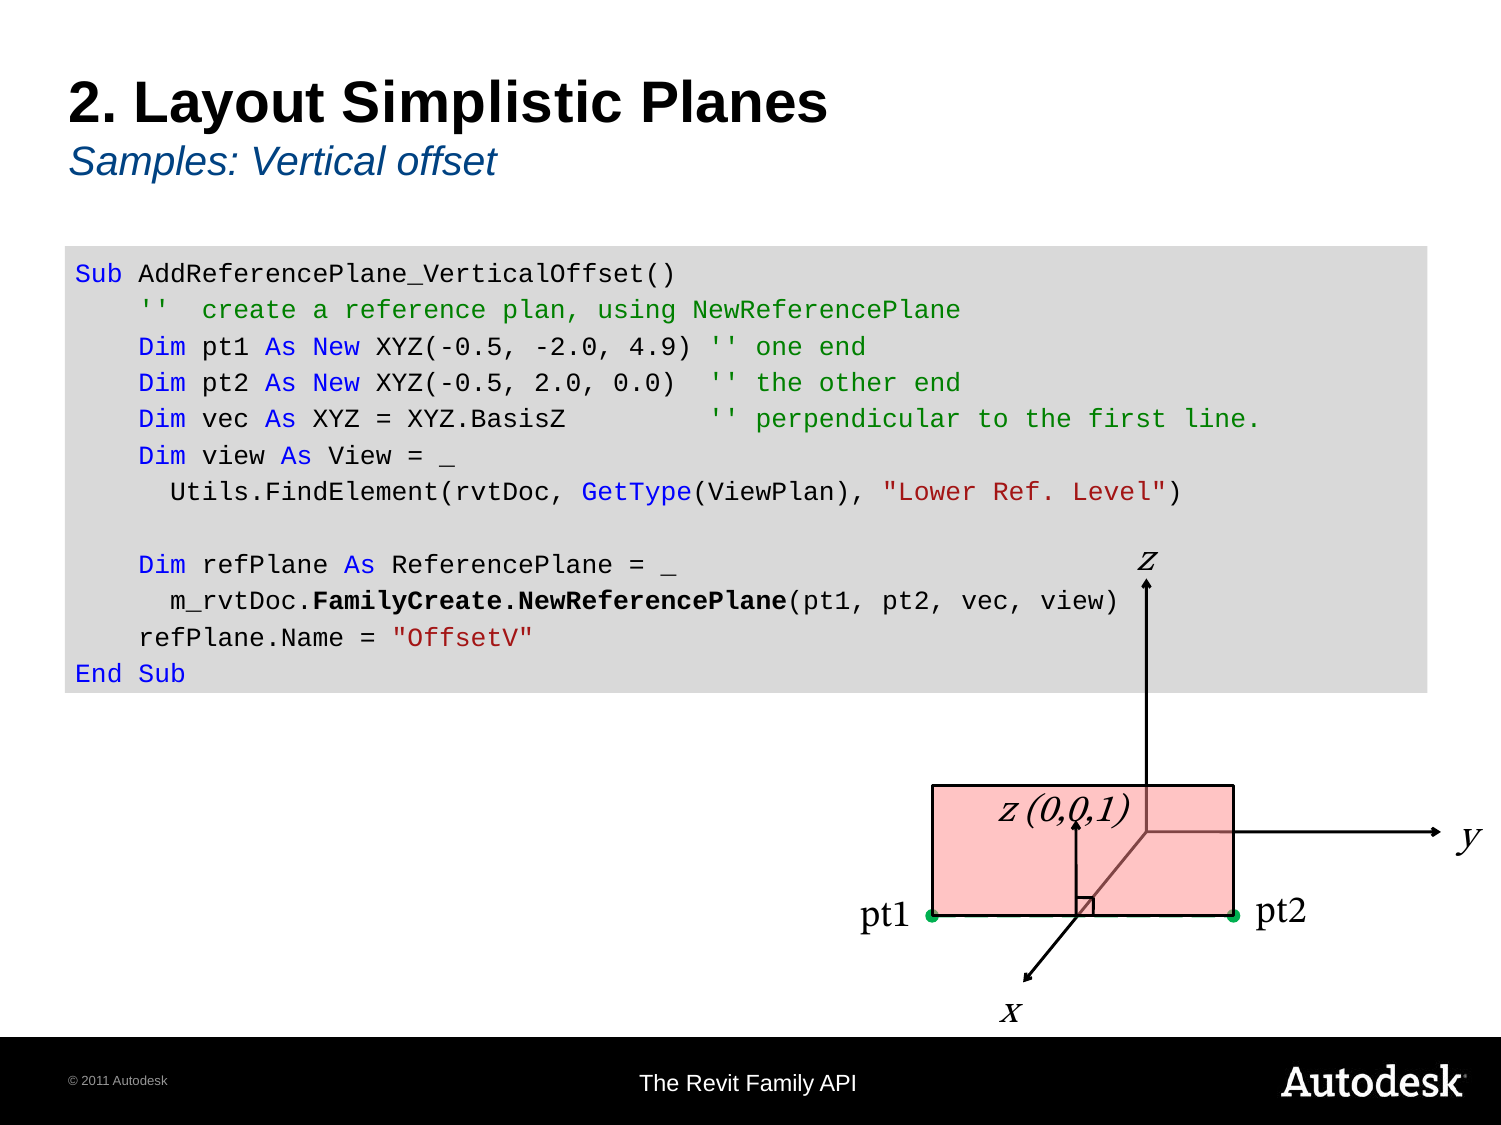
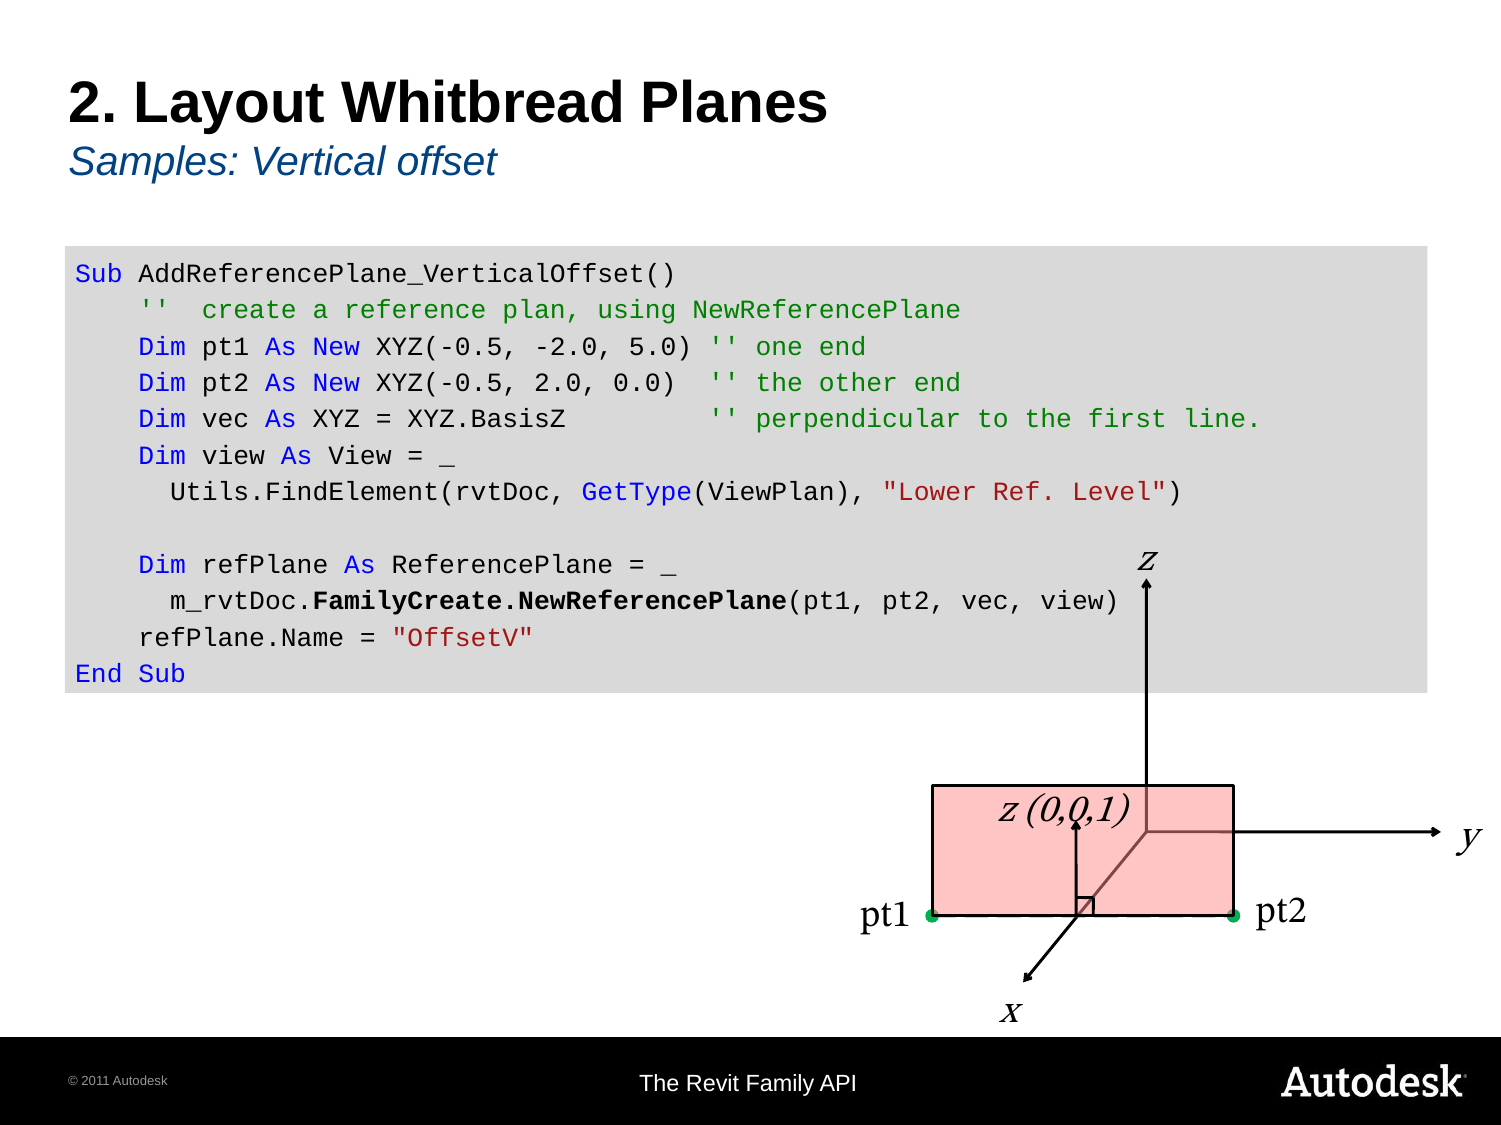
Simplistic: Simplistic -> Whitbread (483, 103)
4.9: 4.9 -> 5.0 (661, 347)
